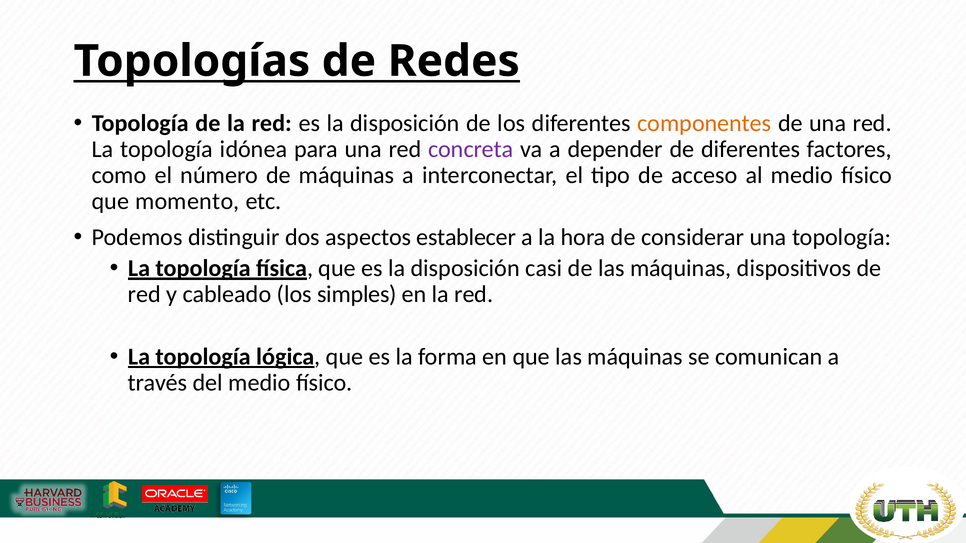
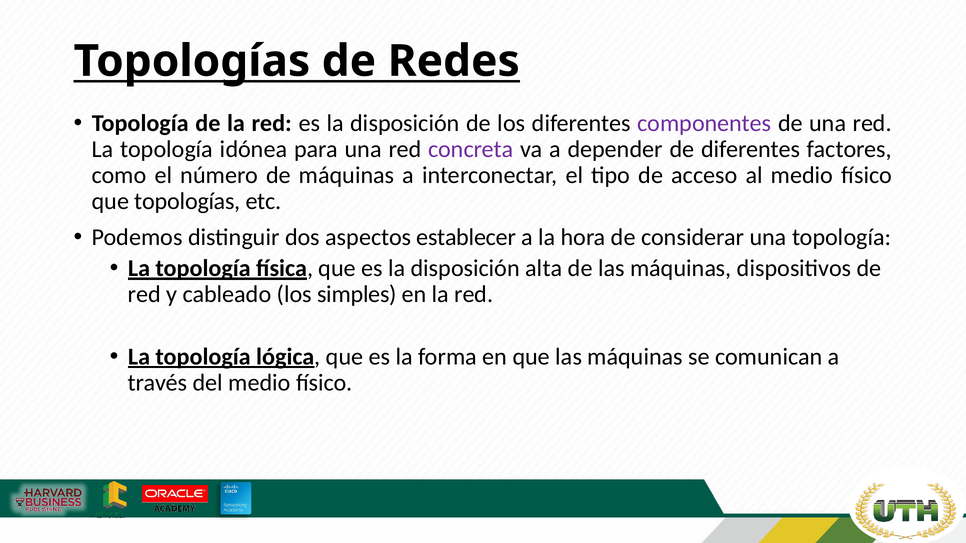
componentes colour: orange -> purple (704, 123)
que momento: momento -> topologías (187, 201)
casi: casi -> alta (544, 269)
